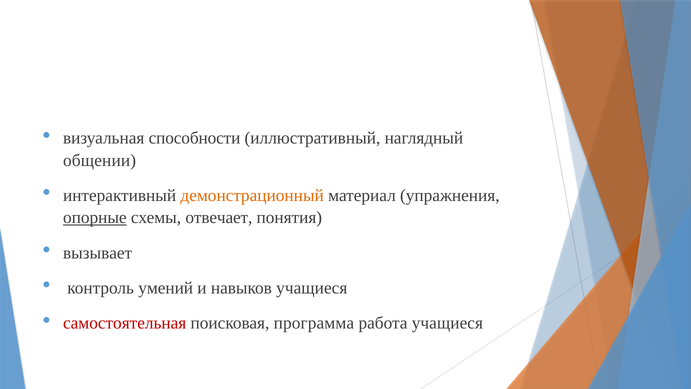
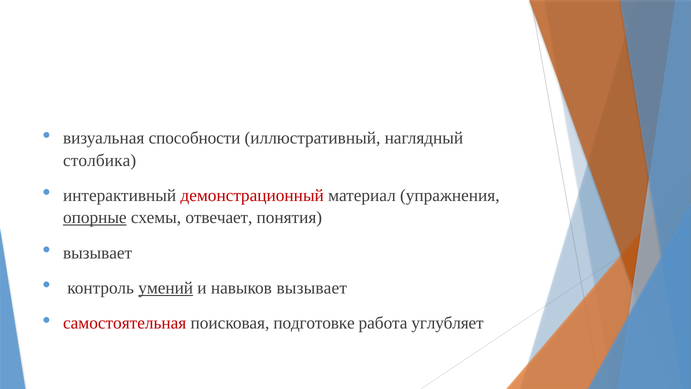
общении: общении -> столбика (100, 160)
демонстрационный colour: orange -> red (252, 195)
умений underline: none -> present (166, 288)
навыков учащиеся: учащиеся -> вызывает (312, 288)
программа: программа -> подготовке (314, 323)
работа учащиеся: учащиеся -> углубляет (448, 323)
